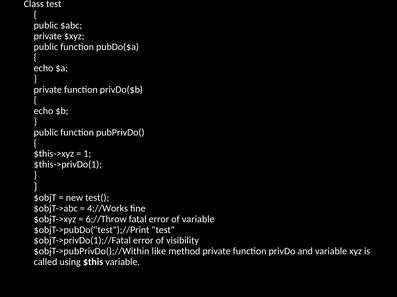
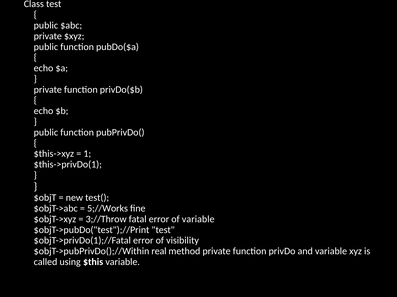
4;//Works: 4;//Works -> 5;//Works (108, 209)
6;//Throw: 6;//Throw -> 3;//Throw (106, 220)
like: like -> real (159, 252)
